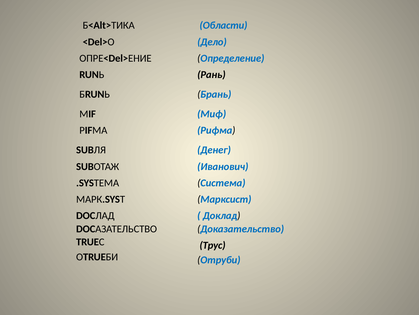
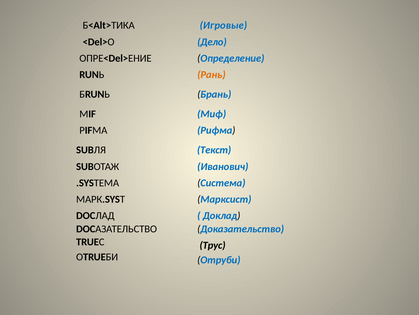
Области: Области -> Игровые (223, 25)
Рань colour: black -> orange (211, 75)
Денег: Денег -> Текст (214, 150)
